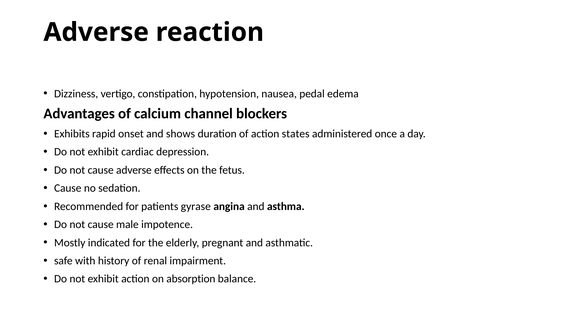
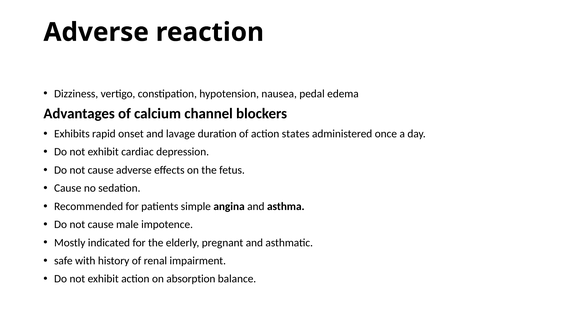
shows: shows -> lavage (181, 134)
gyrase: gyrase -> simple (196, 206)
